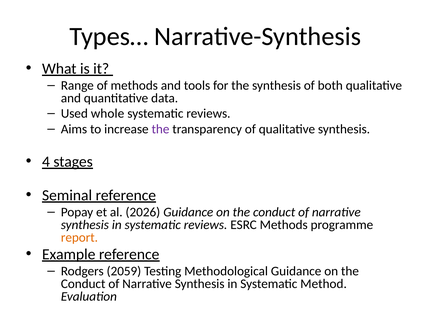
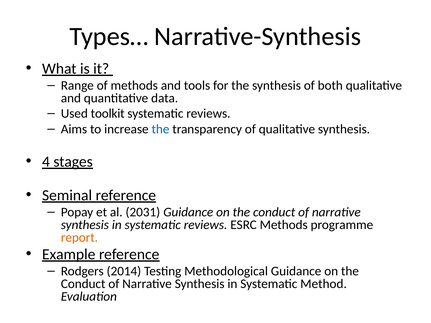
whole: whole -> toolkit (108, 114)
the colour: purple -> blue (161, 129)
2026: 2026 -> 2031 (143, 212)
2059: 2059 -> 2014 (124, 271)
